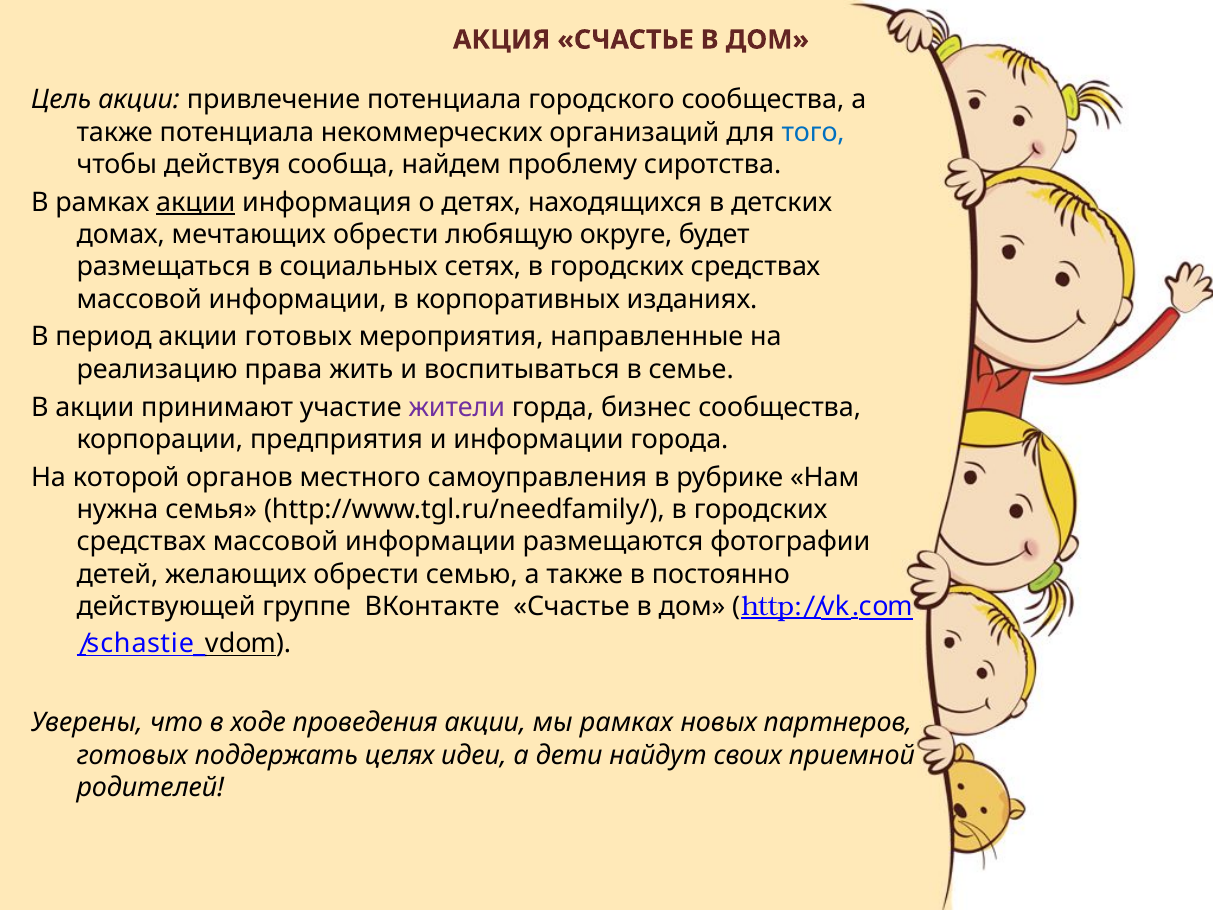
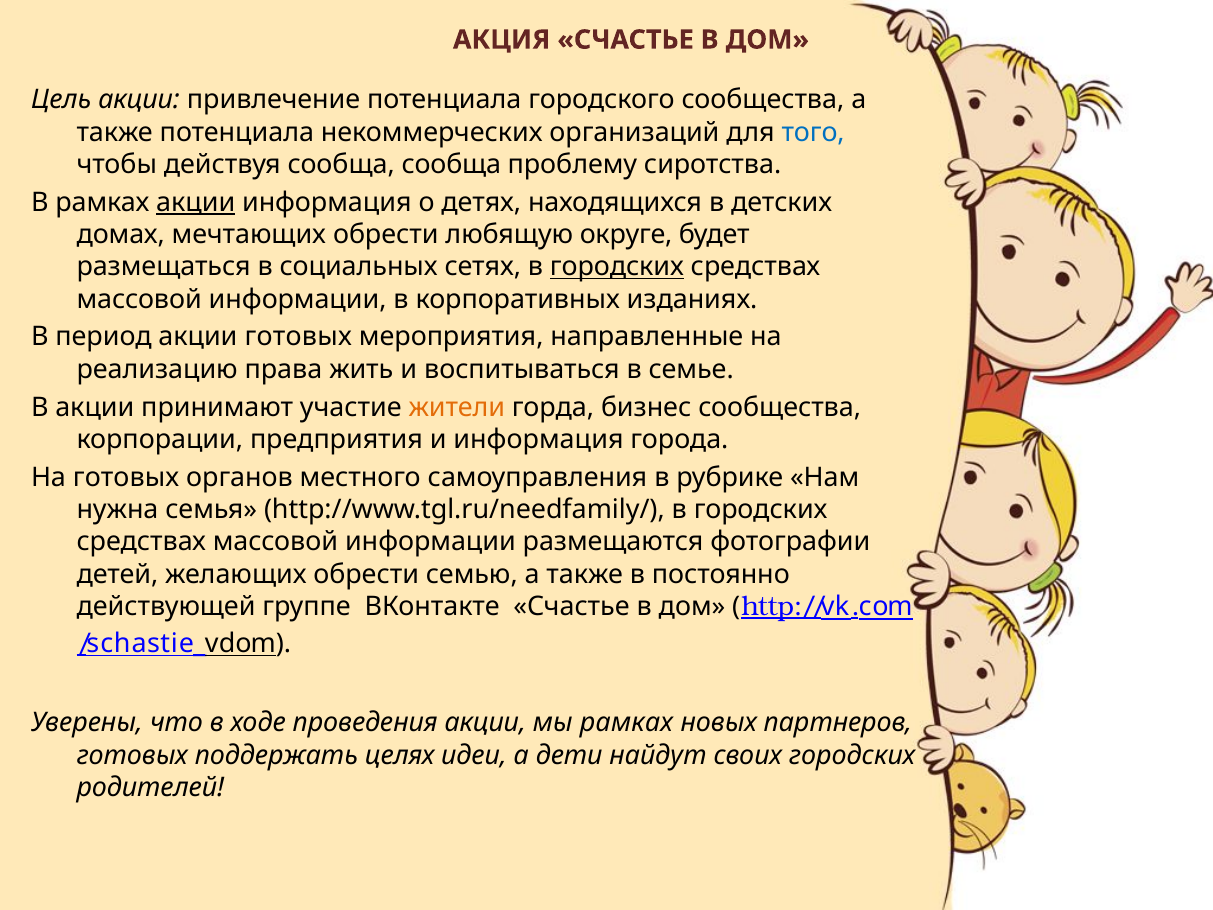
сообща найдем: найдем -> сообща (451, 165)
городских underline: none -> present (617, 267)
жители colour: purple -> orange (457, 407)
и информации: информации -> информация (538, 439)
На которой: которой -> готовых (126, 477)
своих приемной: приемной -> городских (852, 755)
